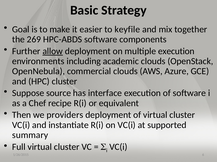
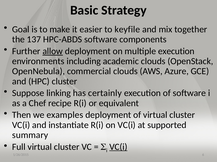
269: 269 -> 137 (34, 40)
source: source -> linking (59, 94)
interface: interface -> certainly (105, 94)
providers: providers -> examples (65, 115)
VC(i underline: none -> present (118, 147)
